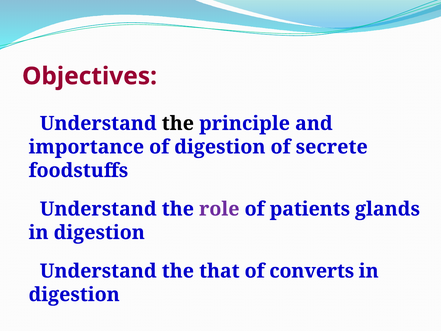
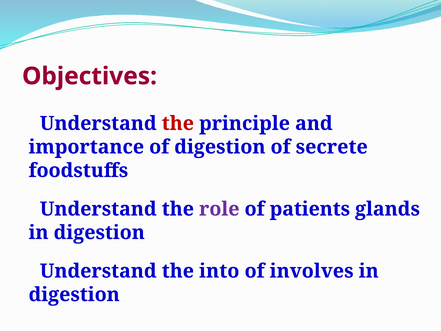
the colour: black -> red (178, 123)
that: that -> into (219, 271)
converts: converts -> involves (312, 271)
